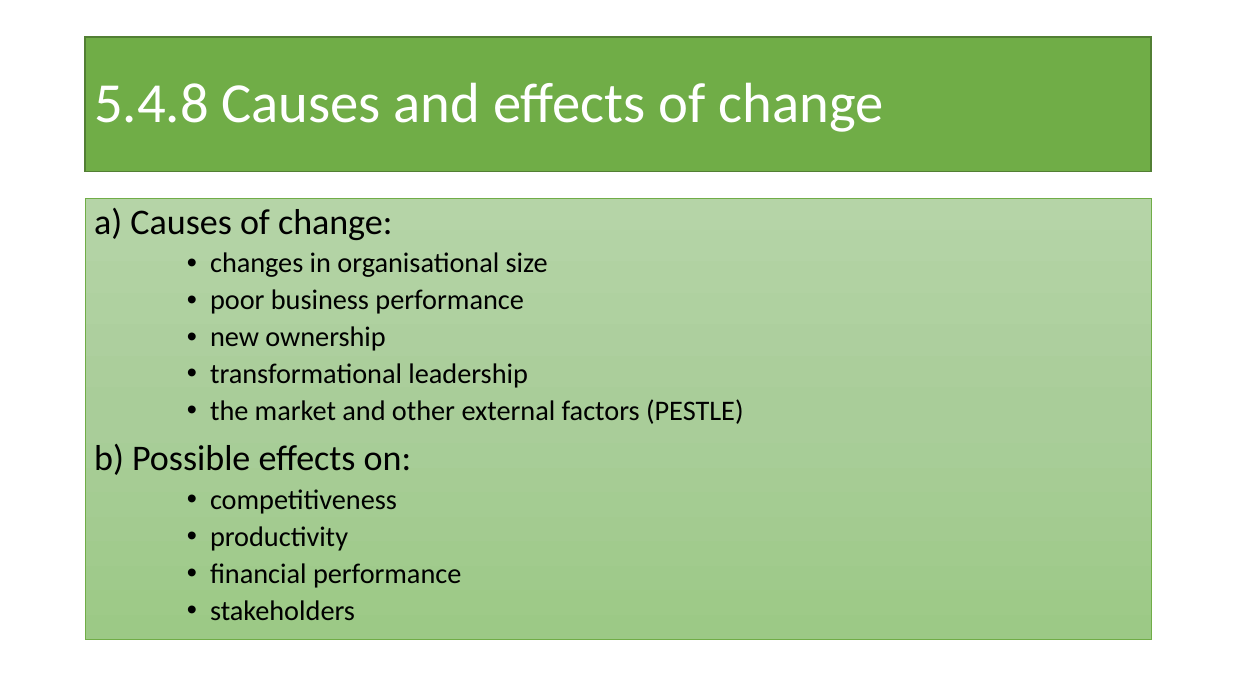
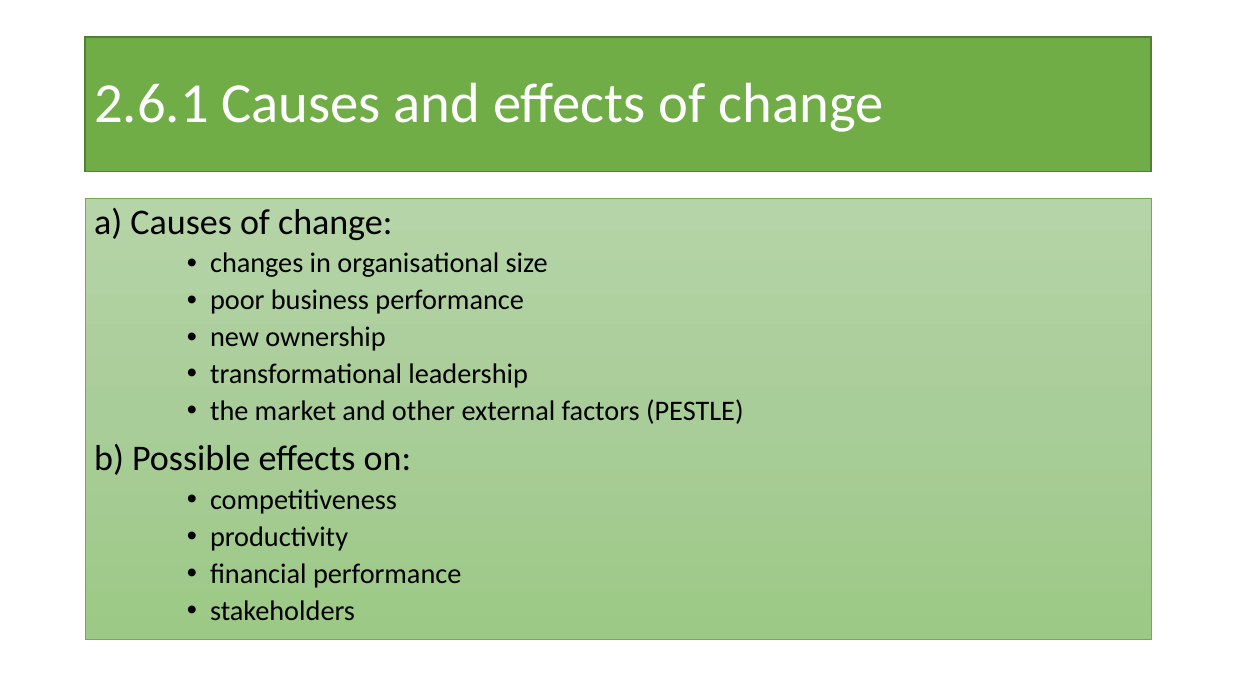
5.4.8: 5.4.8 -> 2.6.1 (151, 104)
